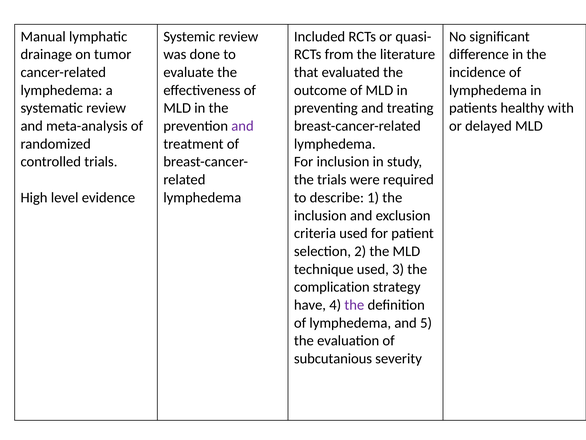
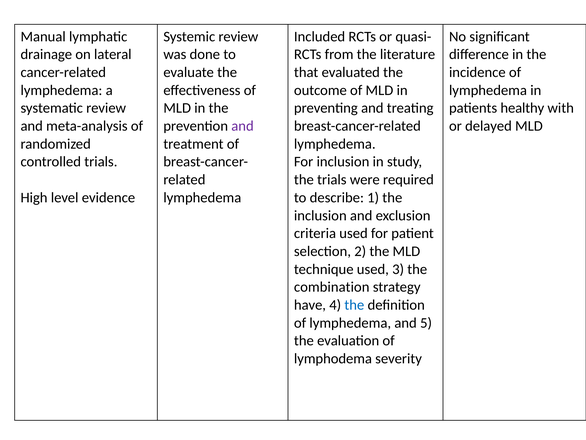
tumor: tumor -> lateral (113, 54)
complication: complication -> combination (332, 287)
the colour: purple -> blue (354, 305)
subcutanious: subcutanious -> lymphodema (333, 358)
